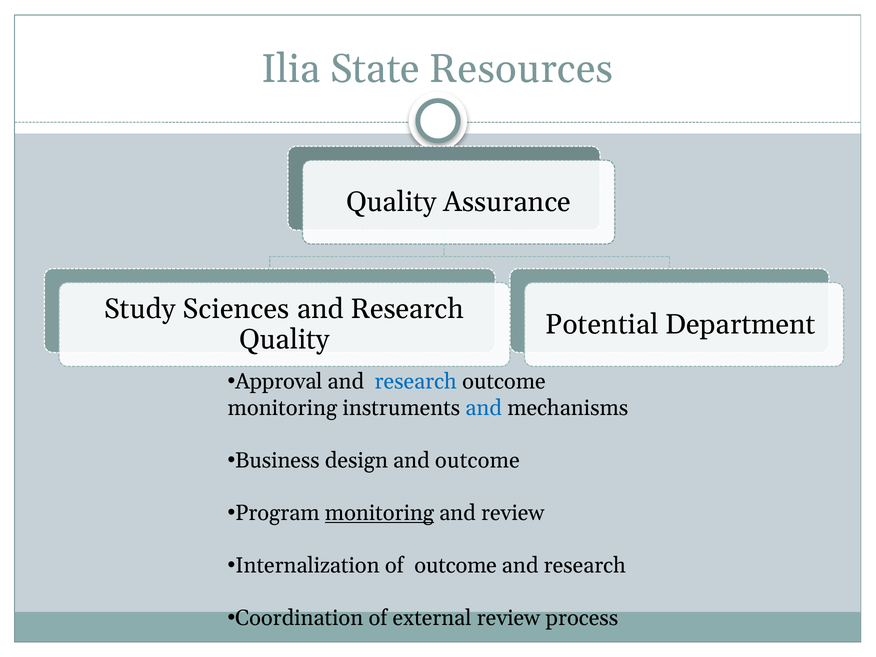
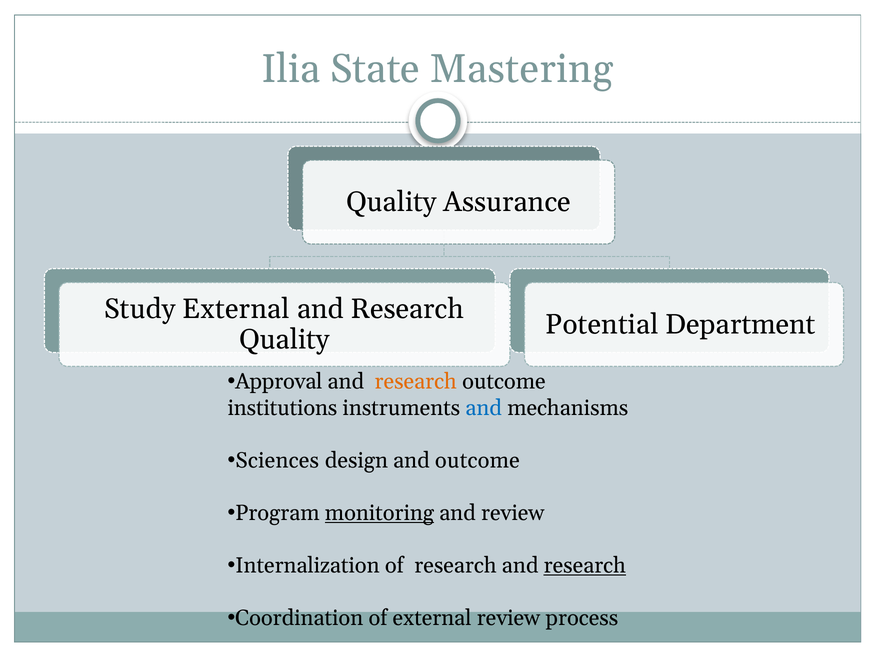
Resources: Resources -> Mastering (521, 69)
Sciences: Sciences -> External (236, 309)
research colour: blue -> orange (416, 382)
monitoring: monitoring -> institutions (282, 408)
Business: Business -> Sciences (277, 461)
of outcome: outcome -> research (455, 566)
research underline: none -> present (585, 566)
